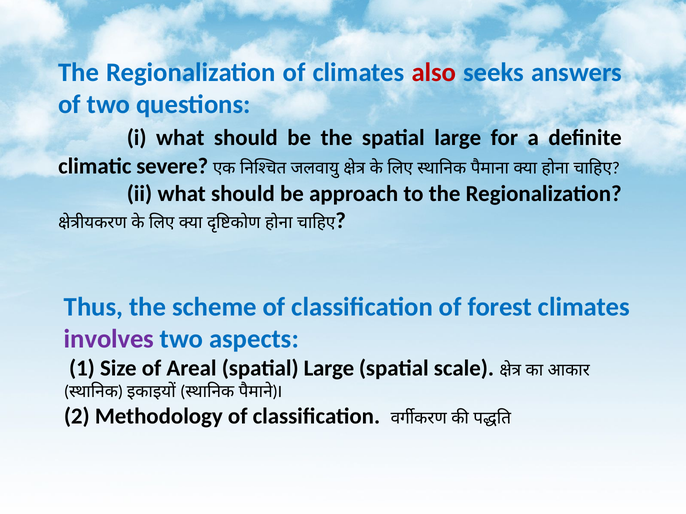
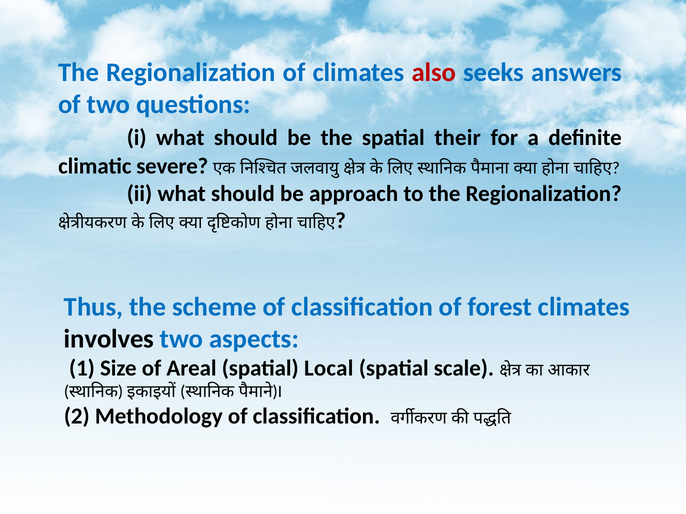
the spatial large: large -> their (458, 138)
involves colour: purple -> black (109, 339)
Areal spatial Large: Large -> Local (329, 369)
